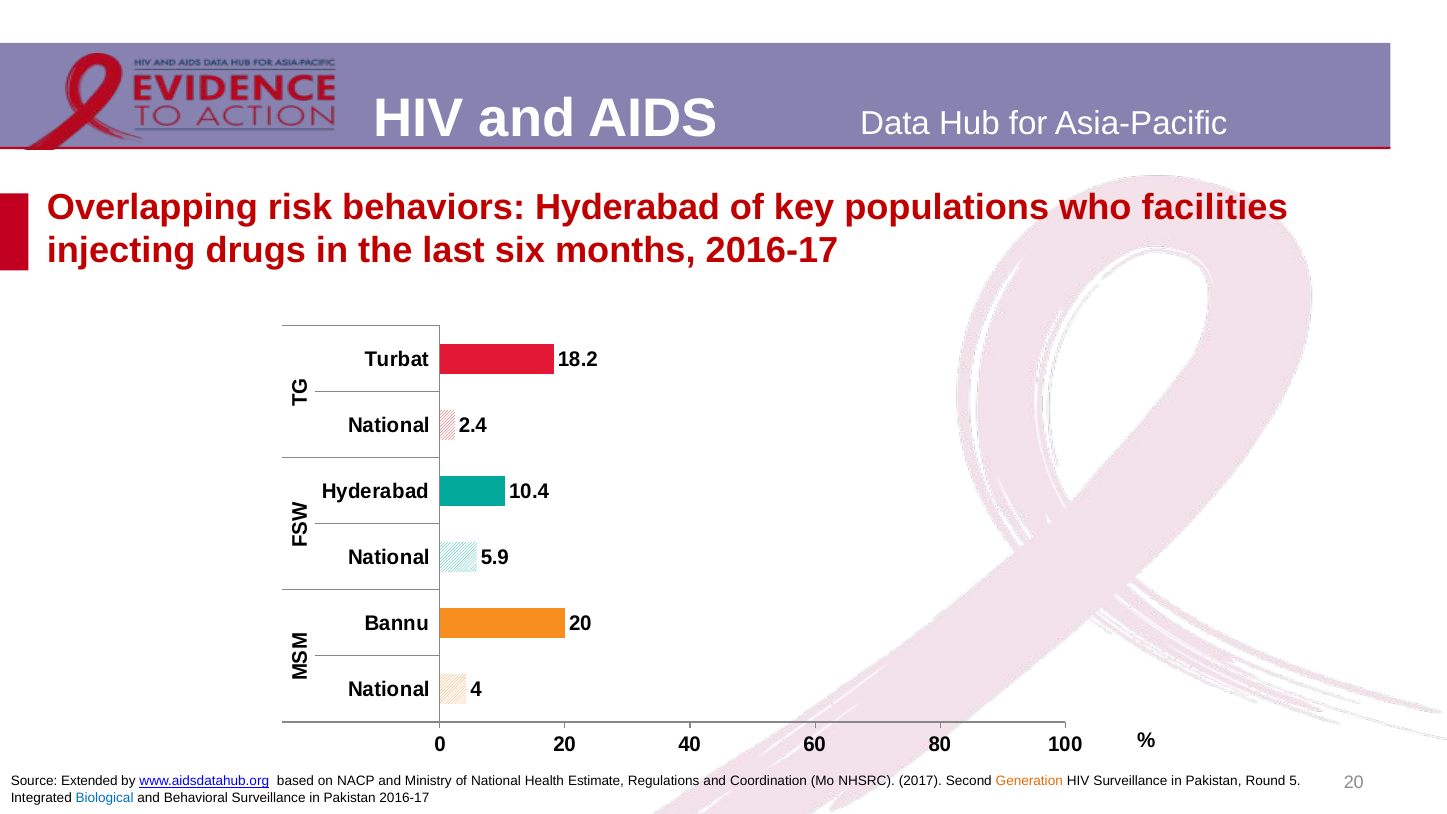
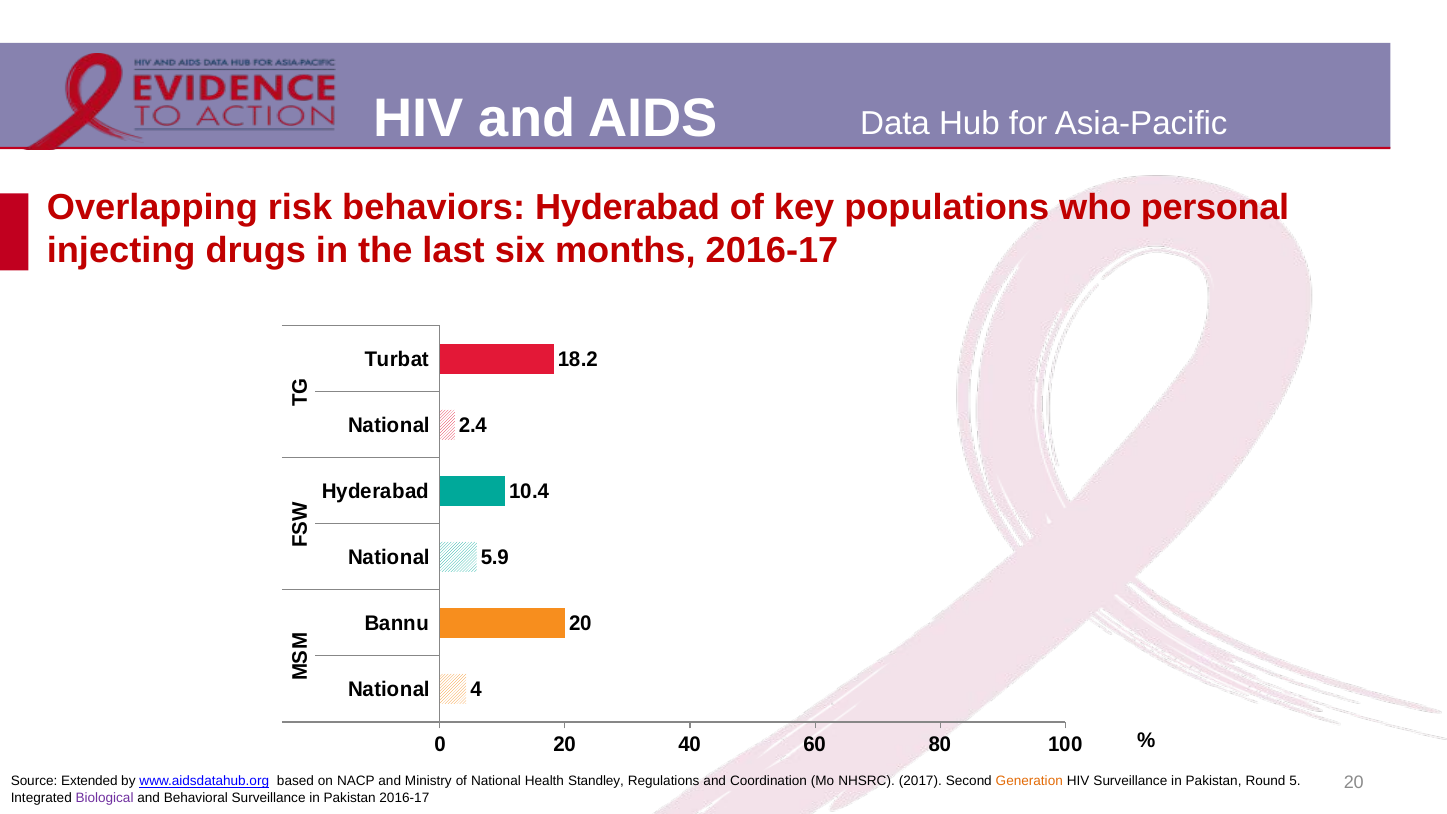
facilities: facilities -> personal (1215, 208)
Estimate: Estimate -> Standley (596, 781)
Biological colour: blue -> purple (105, 798)
